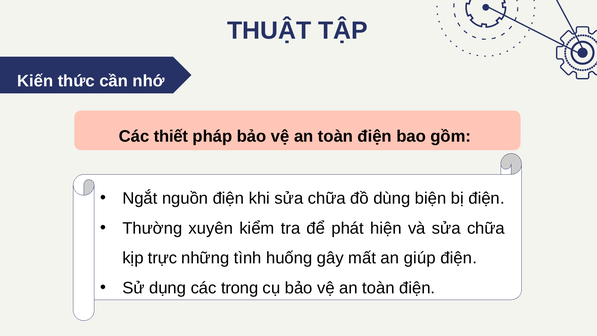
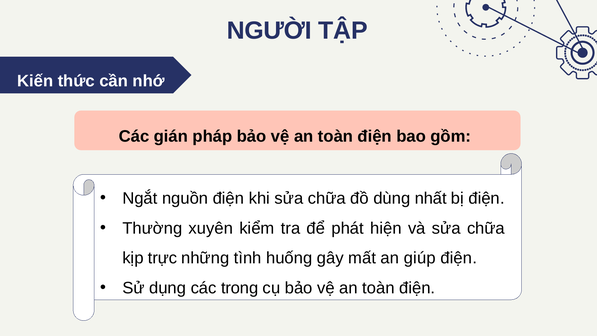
THUẬT: THUẬT -> NGƯỜI (269, 31)
thiết: thiết -> gián (171, 136)
biện: biện -> nhất (431, 198)
